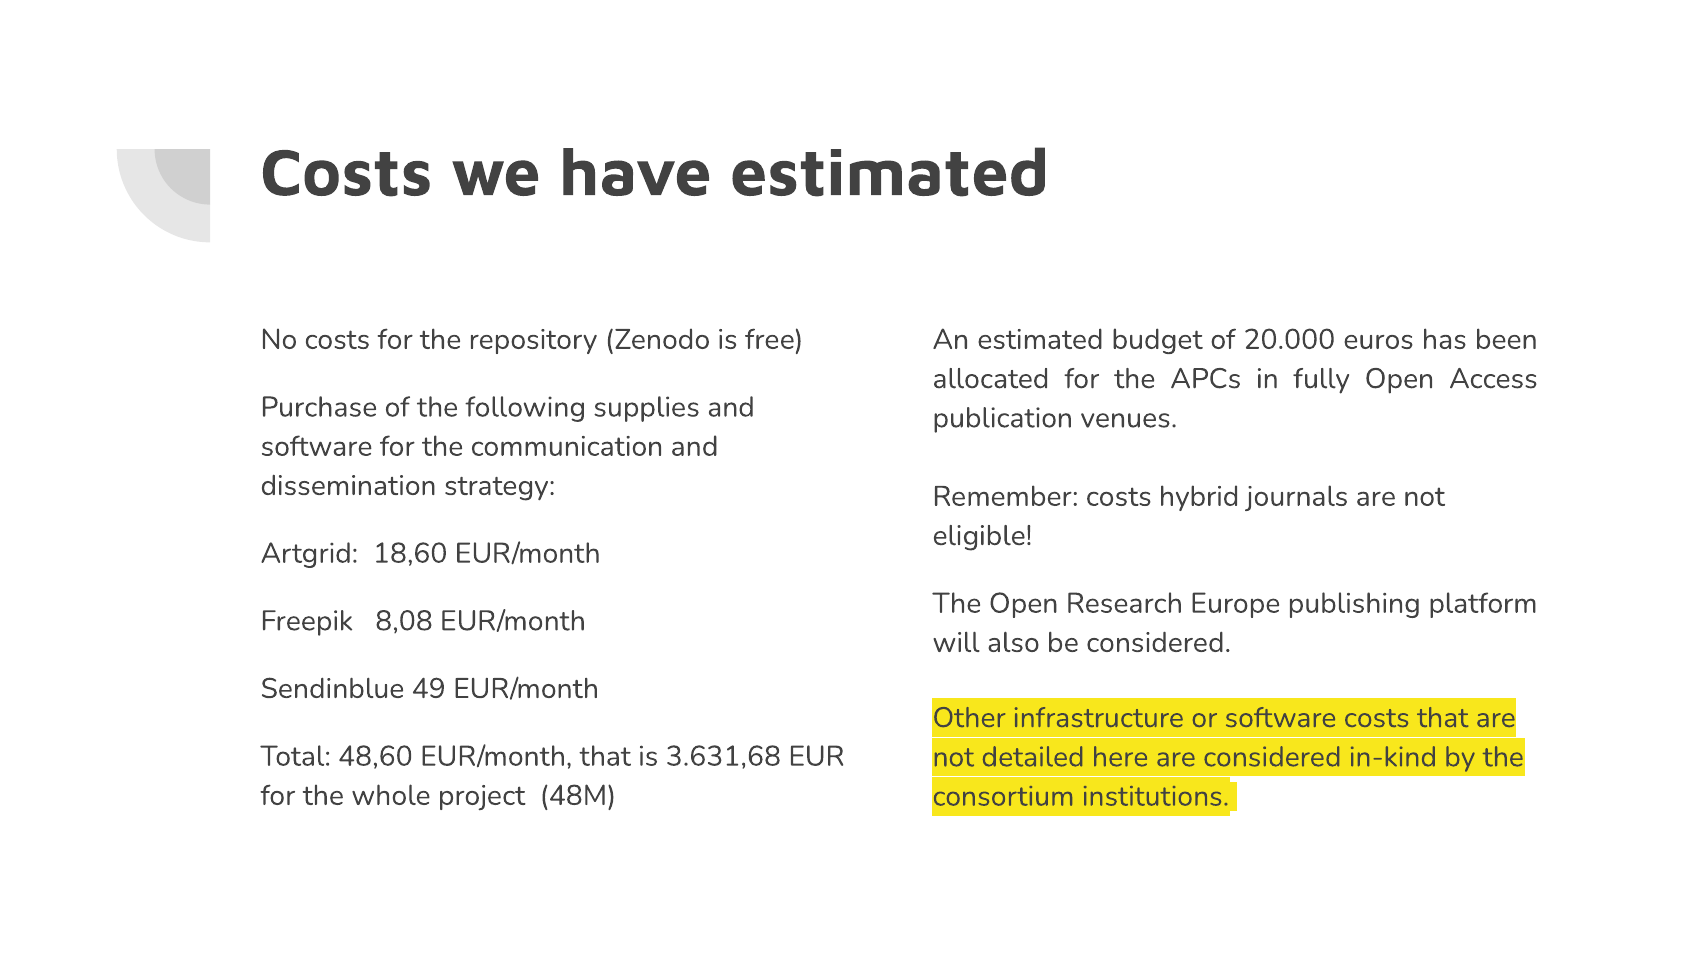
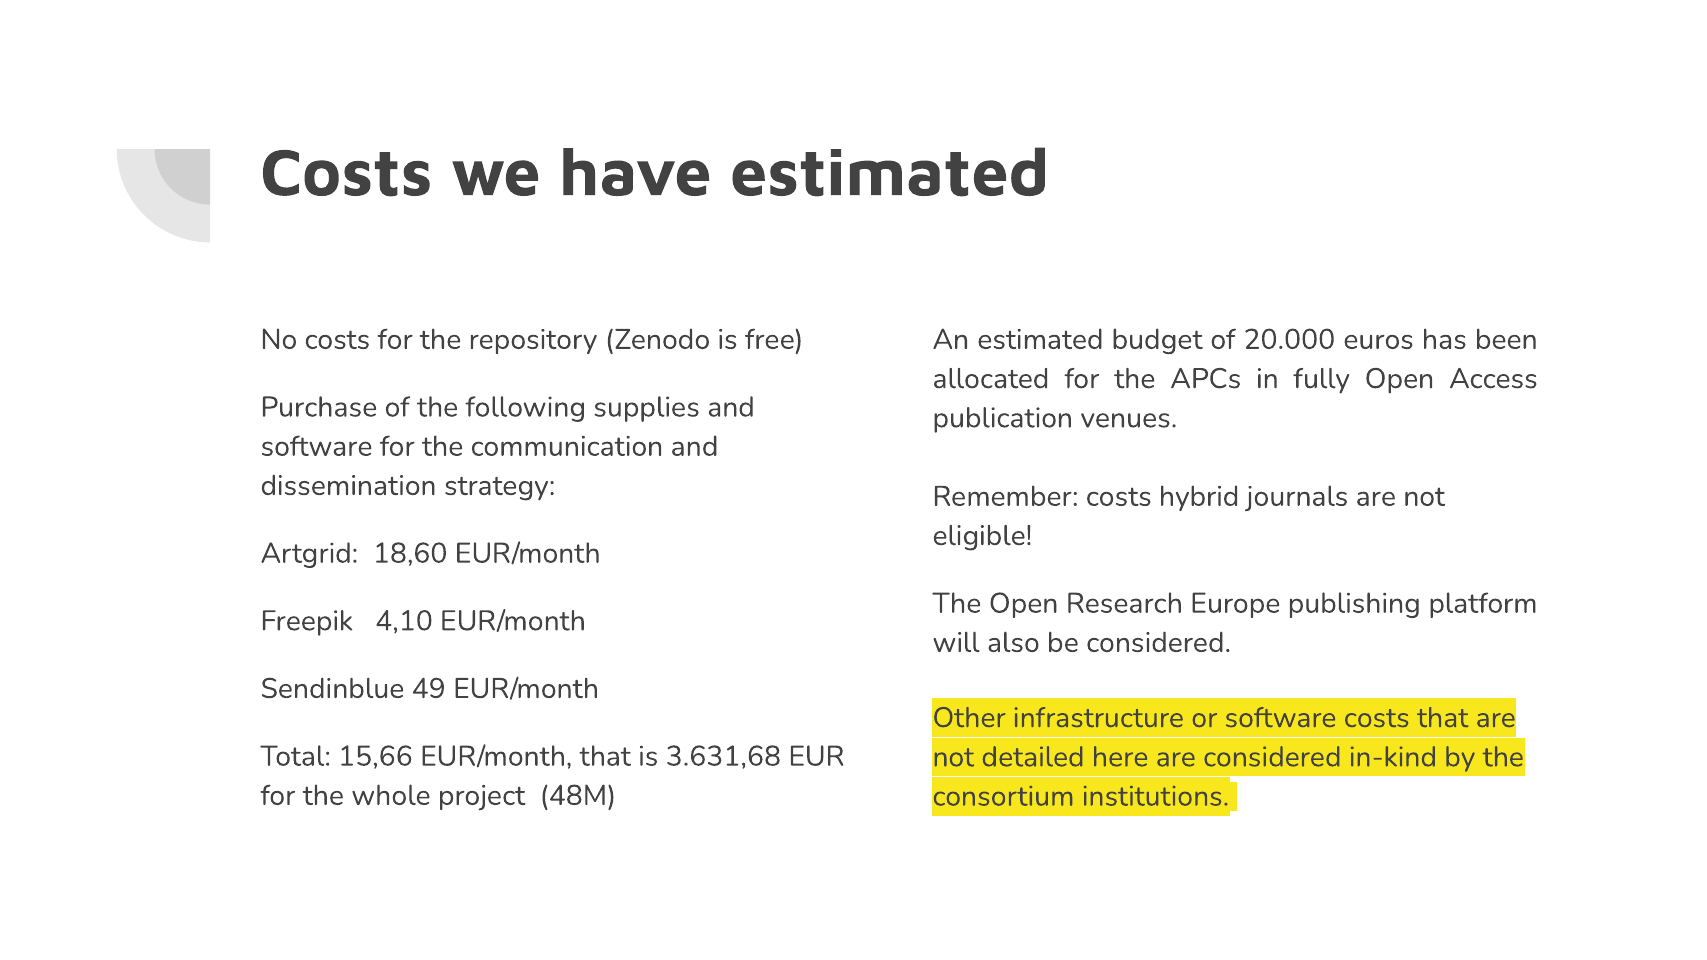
8,08: 8,08 -> 4,10 (404, 621)
48,60: 48,60 -> 15,66 (375, 756)
